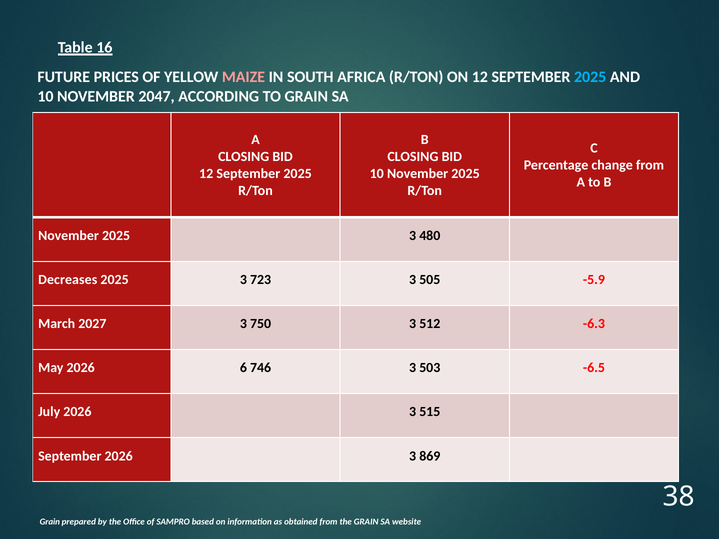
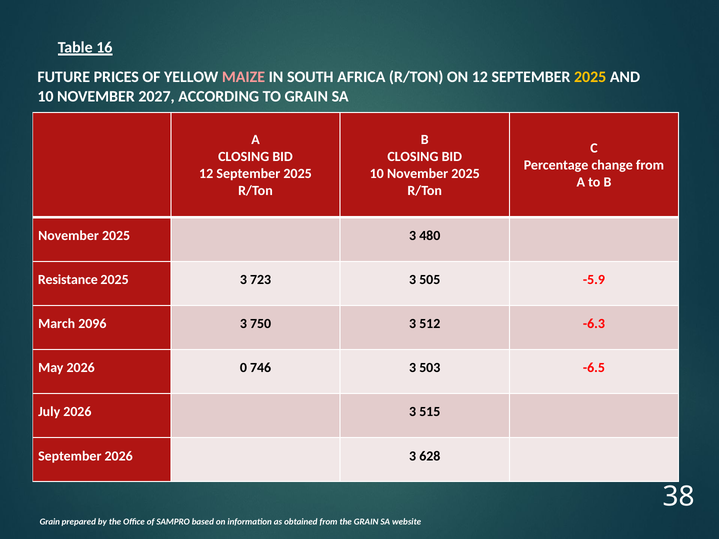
2025 colour: light blue -> yellow (590, 77)
2047: 2047 -> 2027 (157, 96)
Decreases: Decreases -> Resistance (68, 280)
2027: 2027 -> 2096 (92, 324)
6: 6 -> 0 (243, 368)
869: 869 -> 628 (430, 456)
